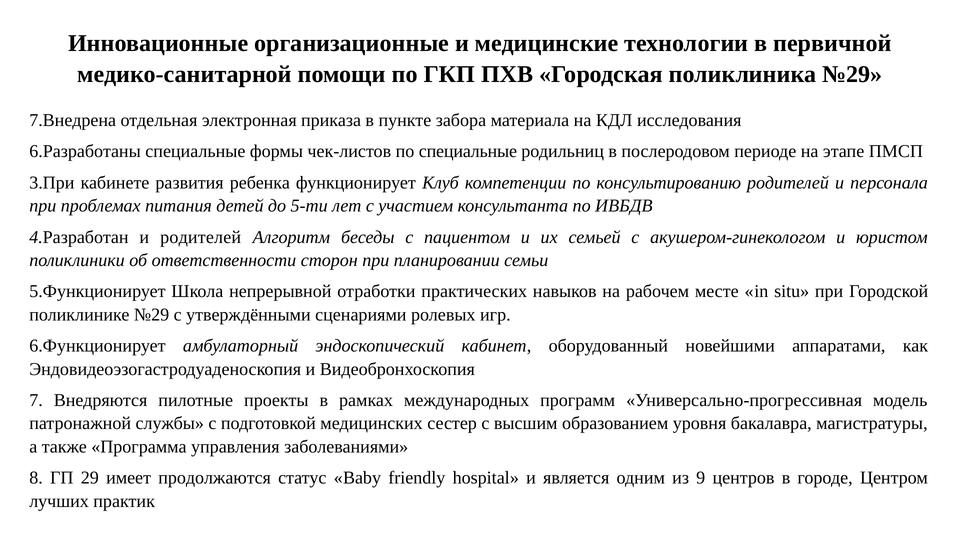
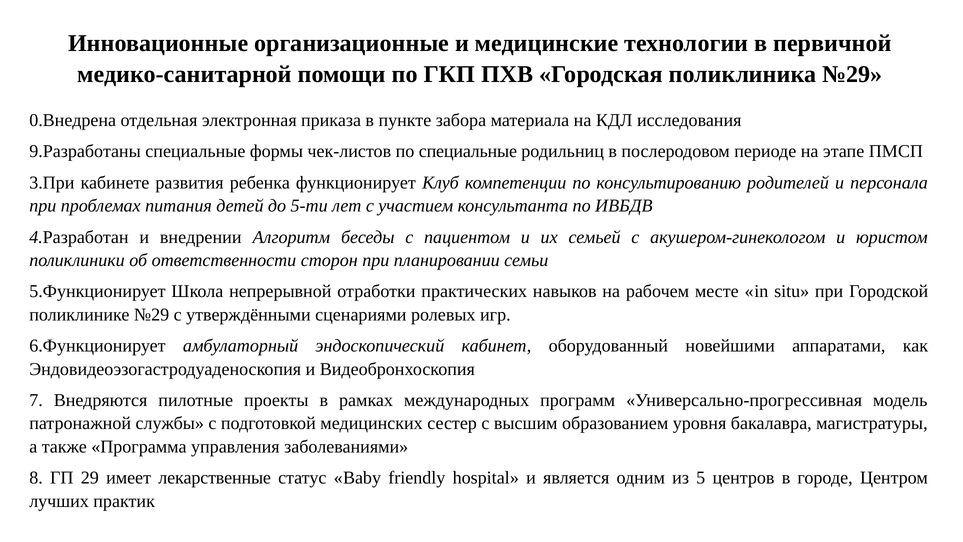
7.Внедрена: 7.Внедрена -> 0.Внедрена (73, 120)
6.Разработаны: 6.Разработаны -> 9.Разработаны (85, 151)
и родителей: родителей -> внедрении (201, 237)
продолжаются: продолжаются -> лекарственные (215, 478)
9: 9 -> 5 (701, 478)
